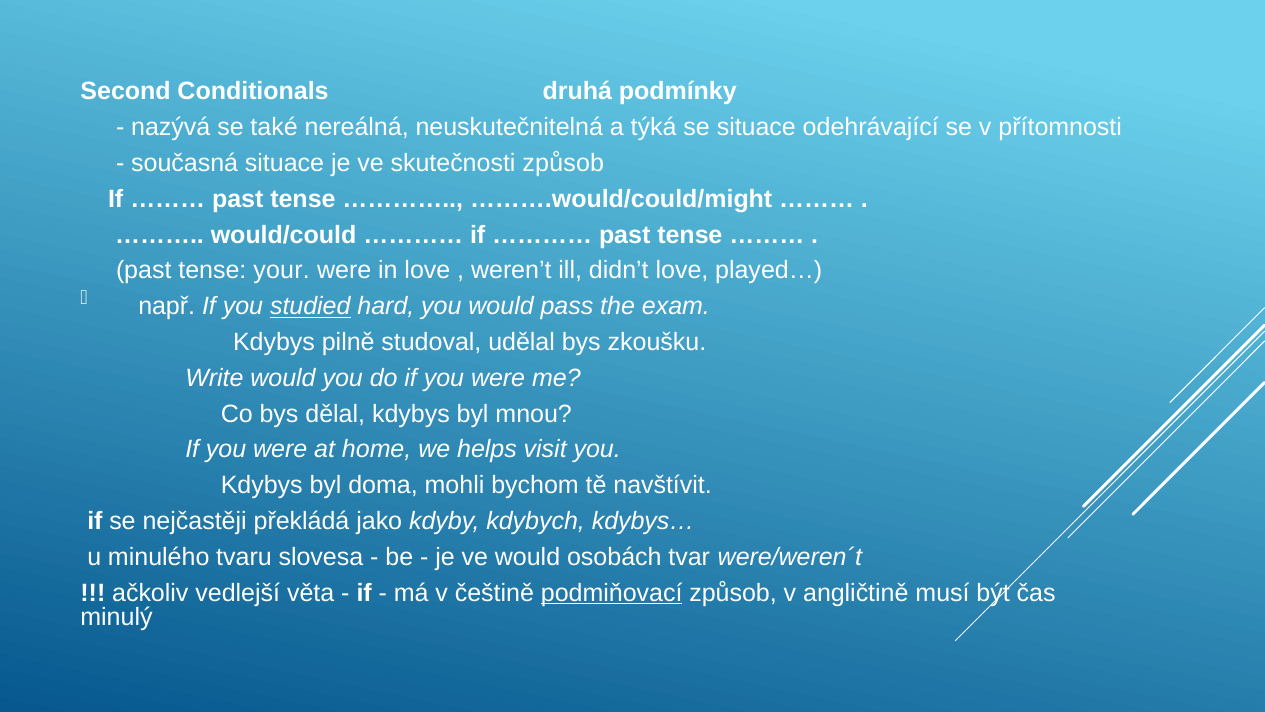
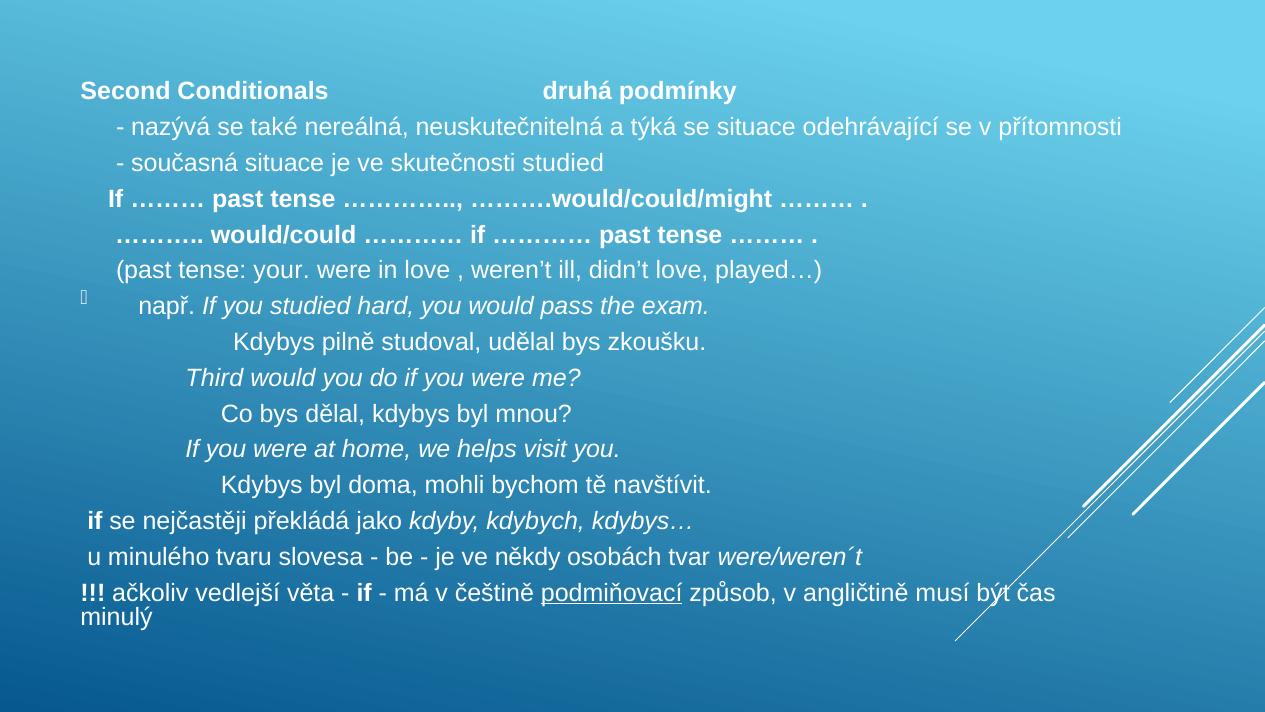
skutečnosti způsob: způsob -> studied (563, 163)
studied underline: present -> none (310, 306)
Write: Write -> Third (214, 378)
ve would: would -> někdy (528, 557)
